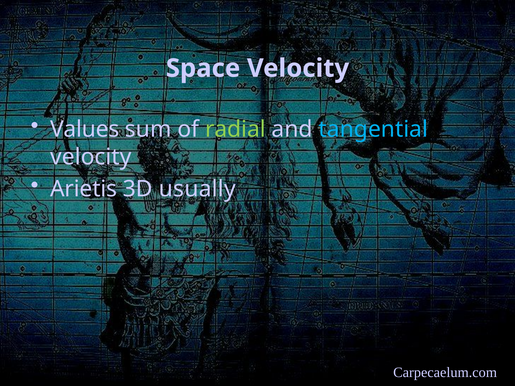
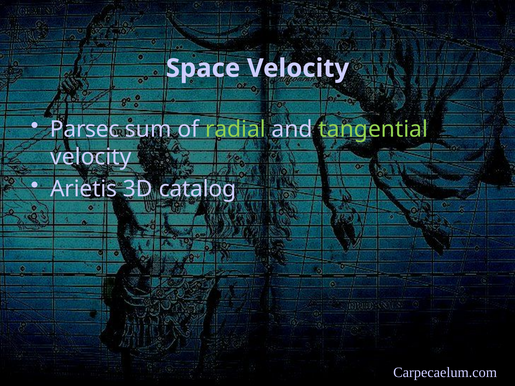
Values: Values -> Parsec (85, 129)
tangential colour: light blue -> light green (373, 129)
usually: usually -> catalog (198, 189)
